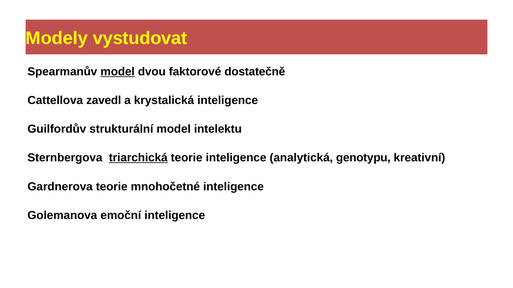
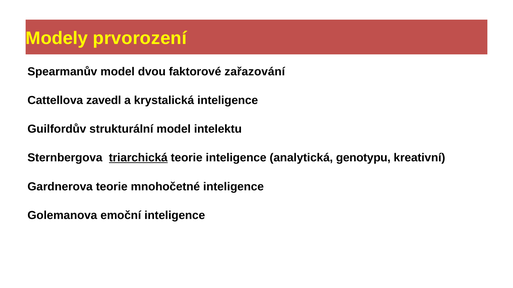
vystudovat: vystudovat -> prvorození (140, 38)
model underline: present -> none (118, 72)
dostatečně: dostatečně -> zařazování (255, 72)
